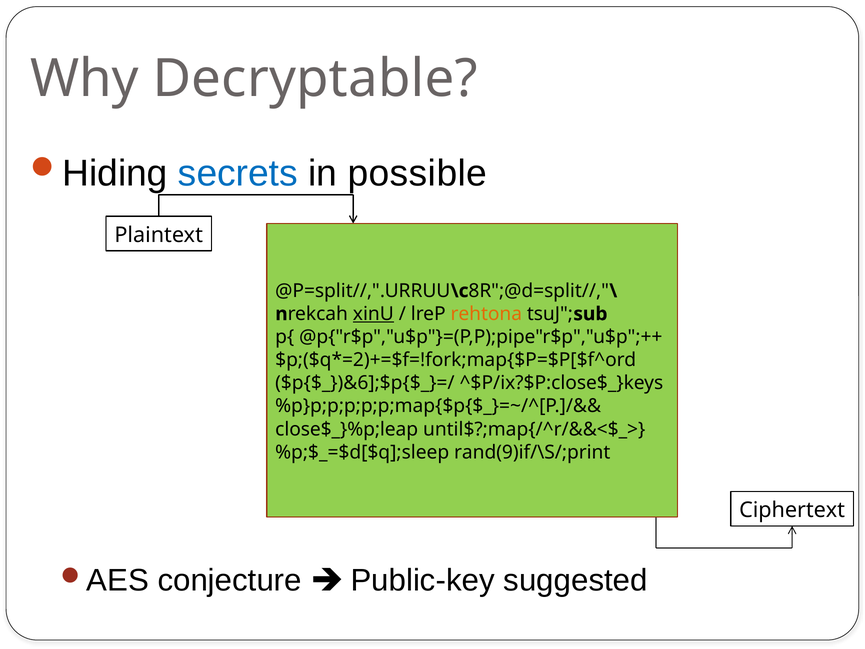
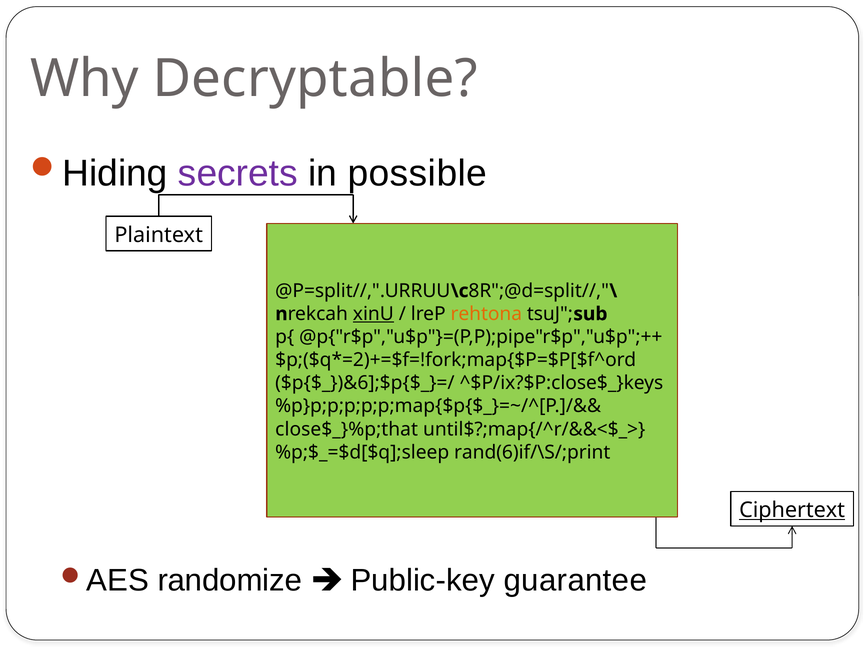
secrets colour: blue -> purple (238, 173)
close$_}%p;leap: close$_}%p;leap -> close$_}%p;that (347, 429)
rand(9)if/\S/;print: rand(9)if/\S/;print -> rand(6)if/\S/;print (532, 452)
Ciphertext underline: none -> present (792, 510)
conjecture: conjecture -> randomize (230, 580)
suggested: suggested -> guarantee (575, 580)
